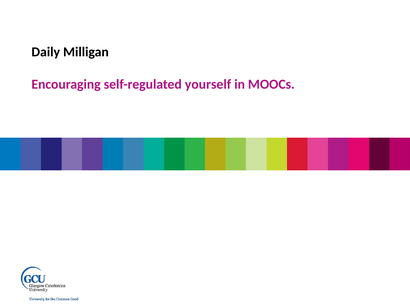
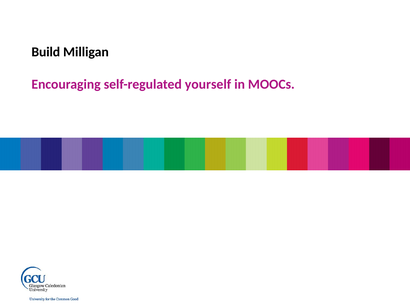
Daily: Daily -> Build (46, 52)
